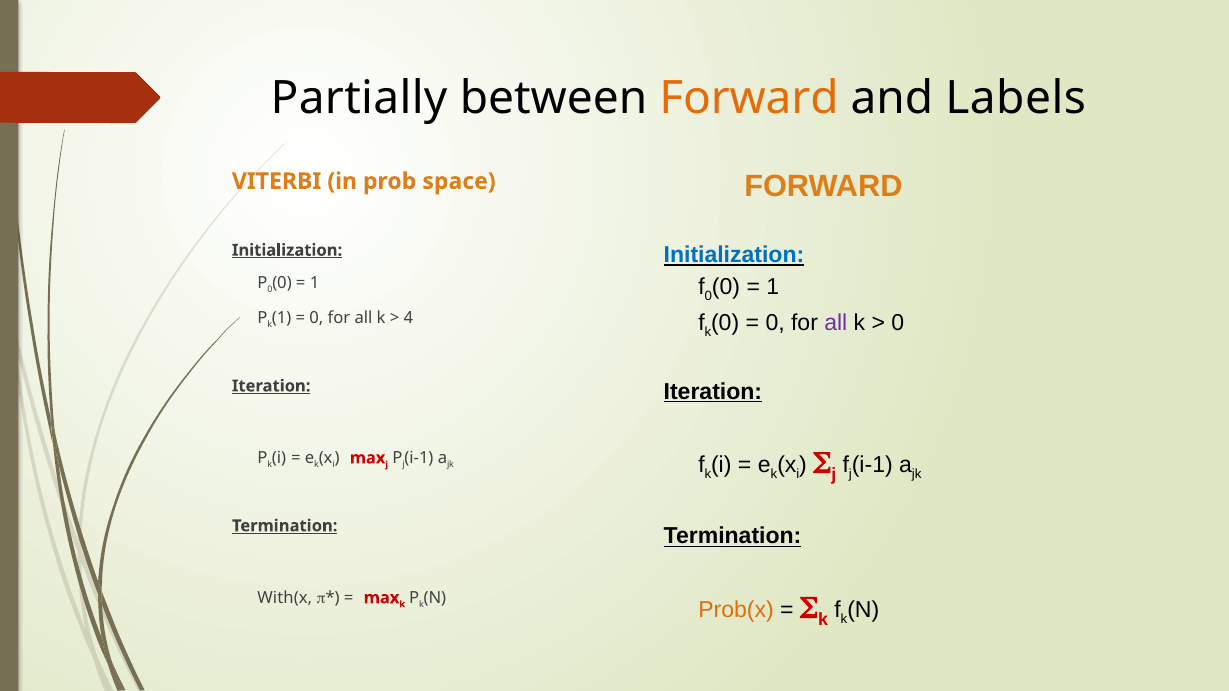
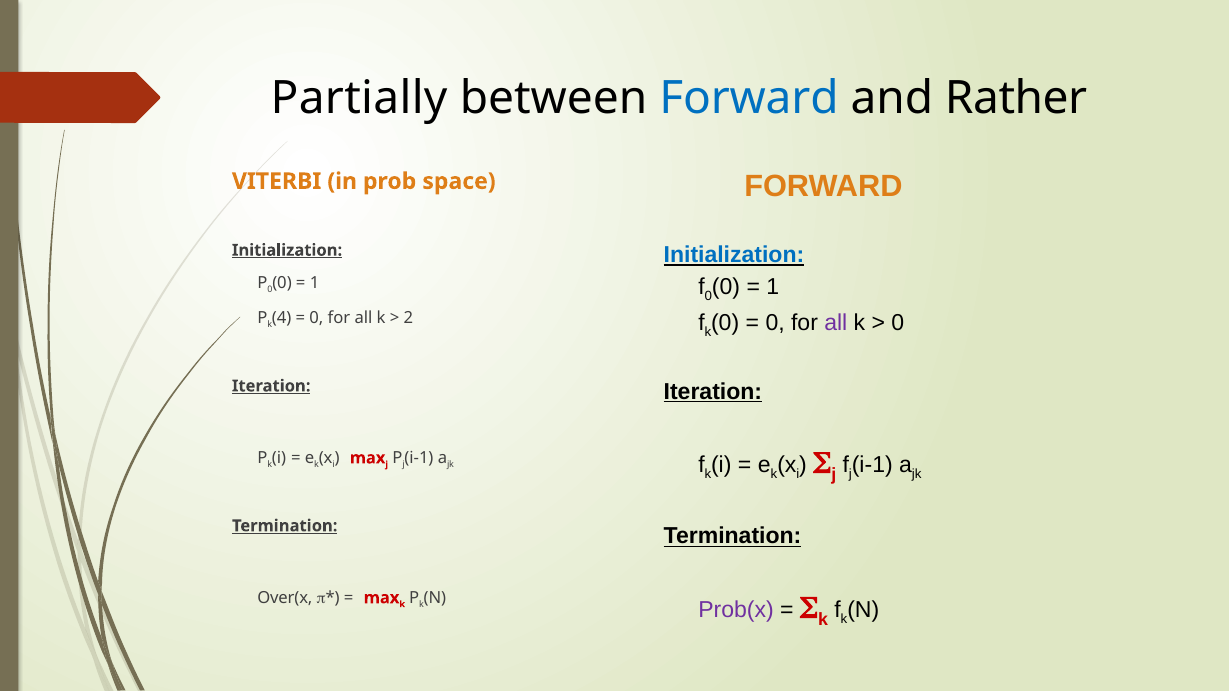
Forward colour: orange -> blue (749, 98)
Labels: Labels -> Rather (1016, 98)
k 1: 1 -> 4 (282, 318)
4: 4 -> 2 (408, 318)
With(x: With(x -> Over(x (285, 598)
Prob(x colour: orange -> purple (736, 610)
